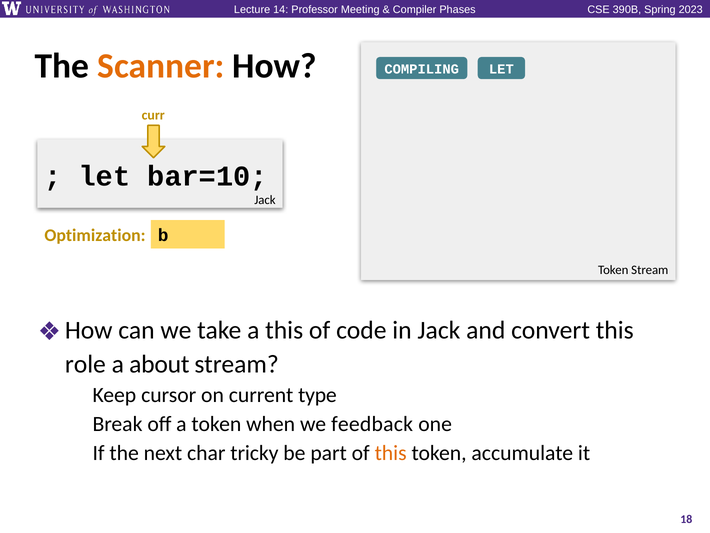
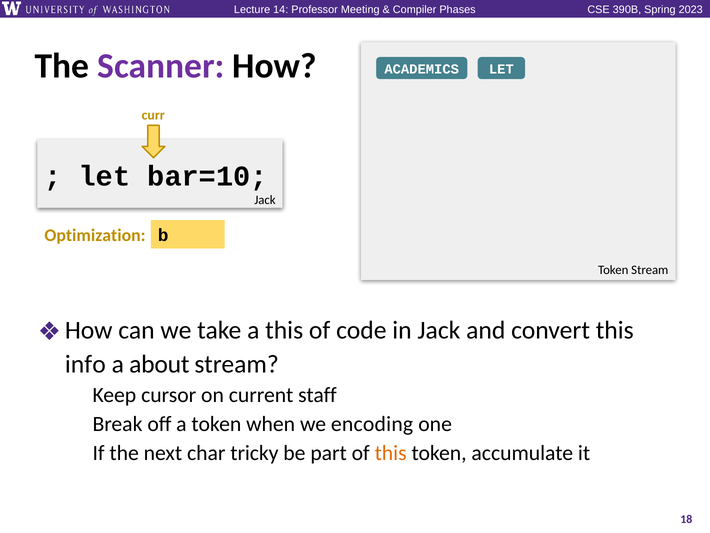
Scanner colour: orange -> purple (161, 66)
COMPILING: COMPILING -> ACADEMICS (422, 69)
role: role -> info (85, 364)
type: type -> staff (317, 395)
feedback: feedback -> encoding (372, 424)
